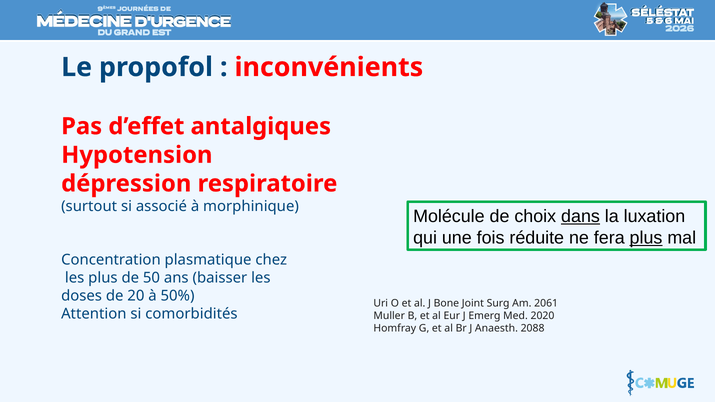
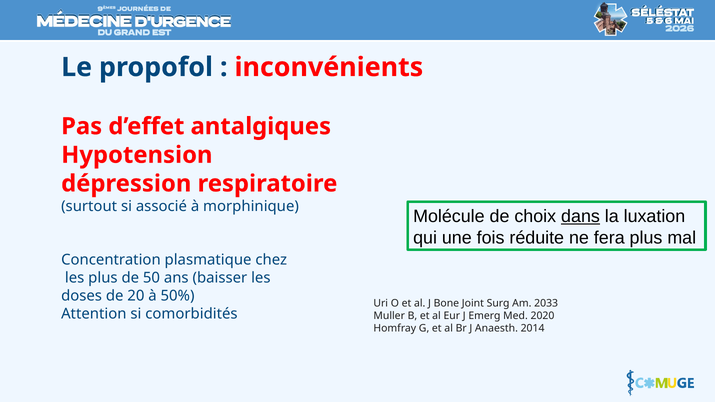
plus underline: present -> none (646, 238)
2061: 2061 -> 2033 (546, 303)
2088: 2088 -> 2014 (533, 328)
